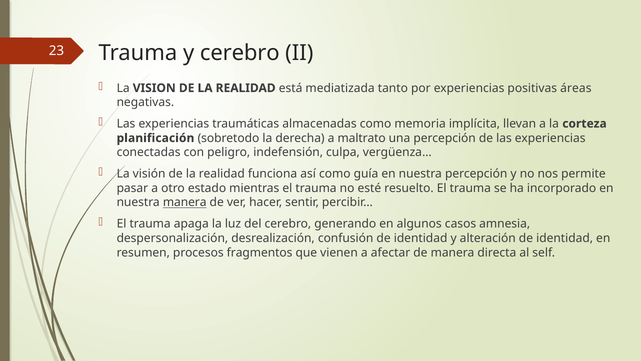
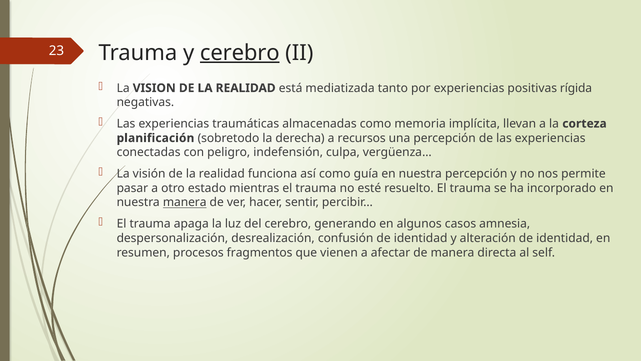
cerebro underline: none -> present (240, 53)
áreas: áreas -> rígida (576, 88)
maltrato: maltrato -> recursos (362, 138)
